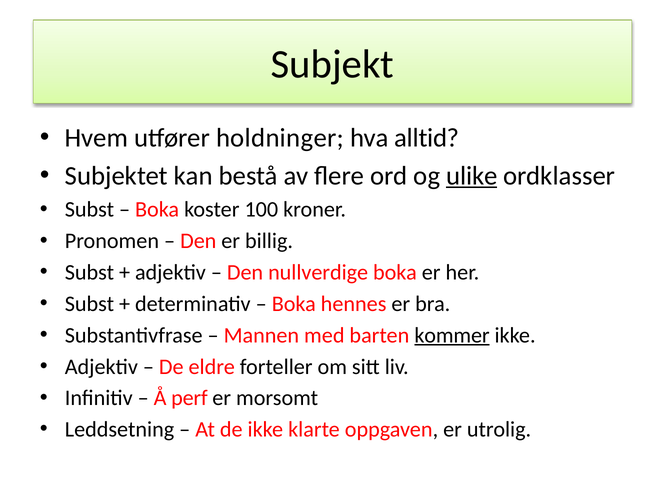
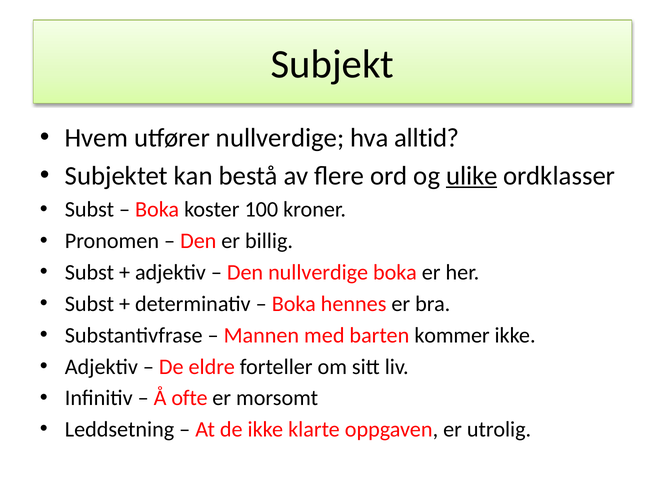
utfører holdninger: holdninger -> nullverdige (280, 138)
kommer underline: present -> none (452, 335)
perf: perf -> ofte (189, 398)
